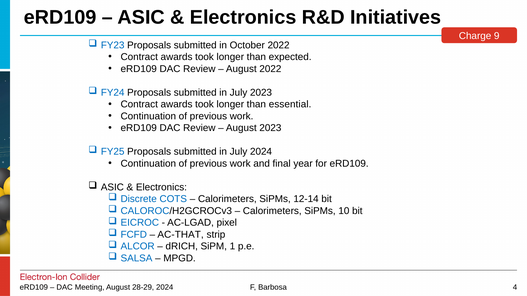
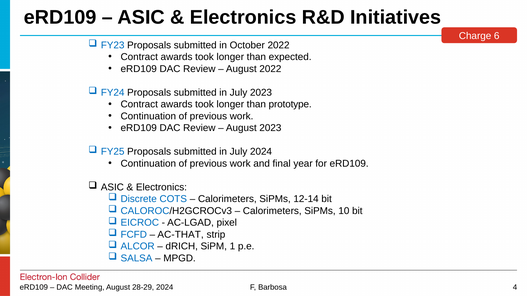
9: 9 -> 6 (497, 36)
essential: essential -> prototype (290, 104)
